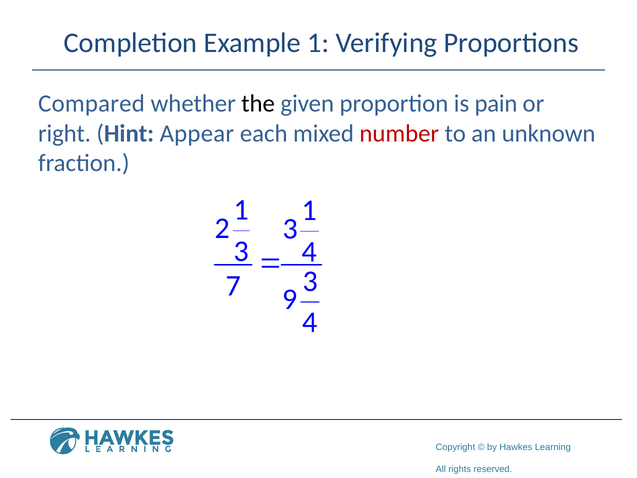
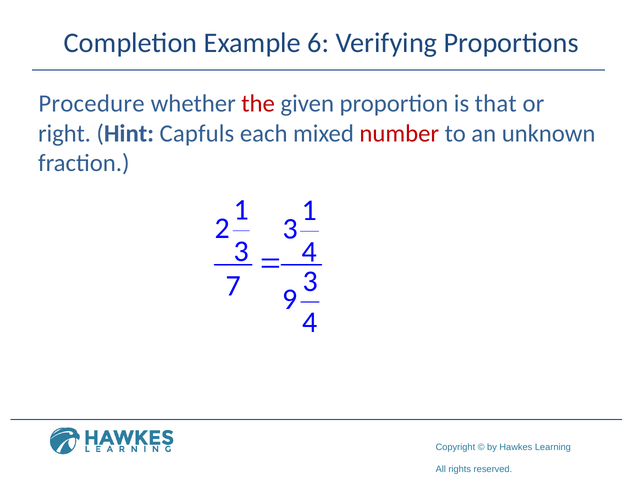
Example 1: 1 -> 6 (318, 43)
Compared: Compared -> Procedure (91, 104)
the colour: black -> red (258, 104)
pain: pain -> that (496, 104)
Appear: Appear -> Capfuls (197, 133)
